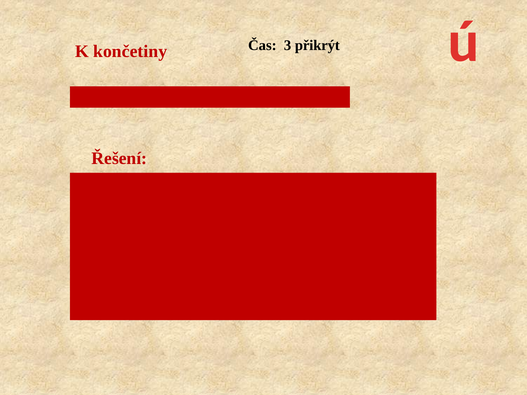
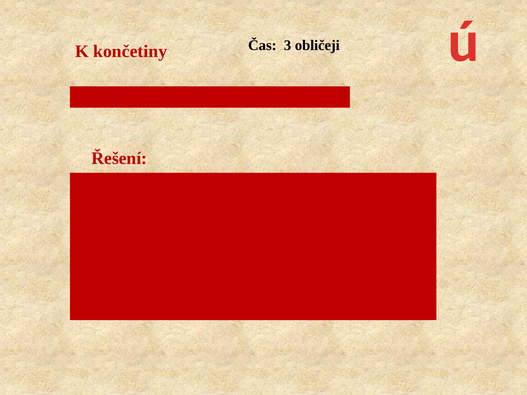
3 přikrýt: přikrýt -> obličeji (317, 45)
